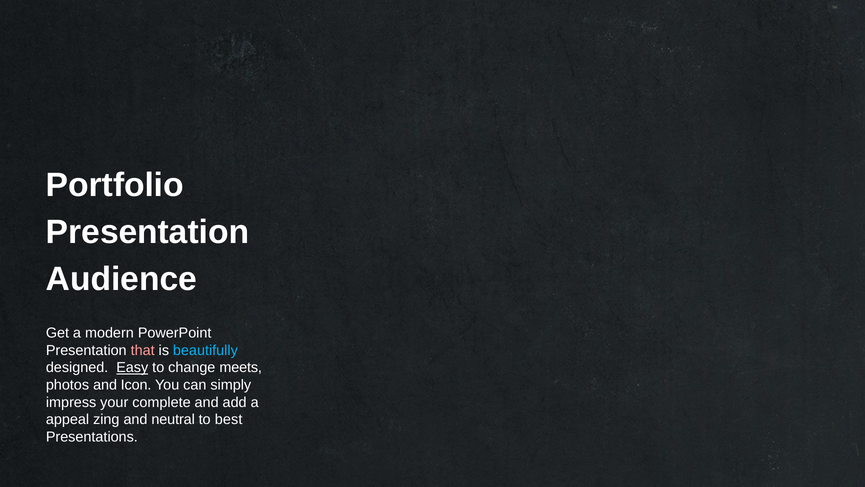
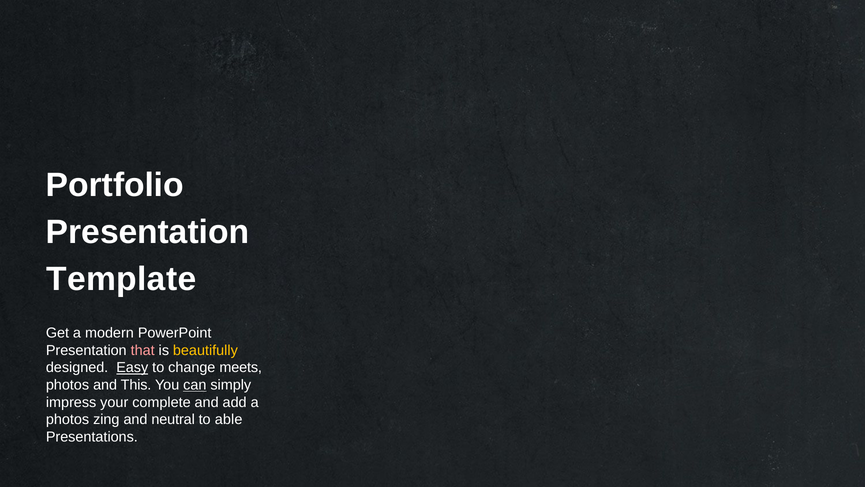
Audience: Audience -> Template (121, 279)
beautifully colour: light blue -> yellow (205, 350)
Icon: Icon -> This (136, 385)
can underline: none -> present (195, 385)
appeal: appeal -> photos (68, 419)
best: best -> able (229, 419)
